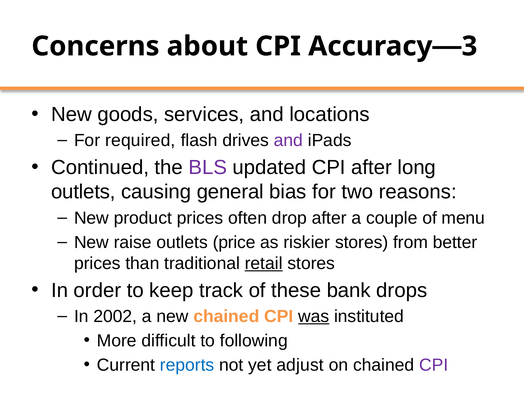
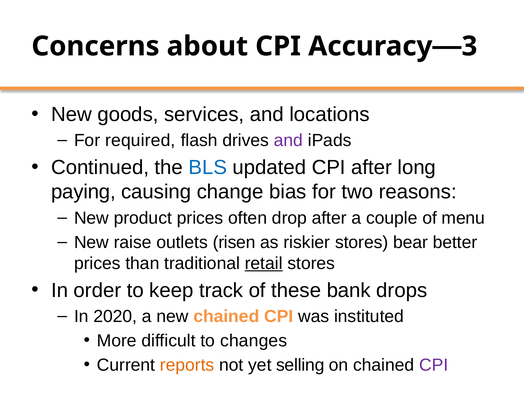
BLS colour: purple -> blue (208, 167)
outlets: outlets -> paying (83, 192)
general: general -> change (230, 192)
price: price -> risen (234, 242)
from: from -> bear (411, 242)
2002: 2002 -> 2020 (115, 316)
was underline: present -> none (314, 316)
following: following -> changes (254, 341)
reports colour: blue -> orange (187, 365)
adjust: adjust -> selling (300, 365)
